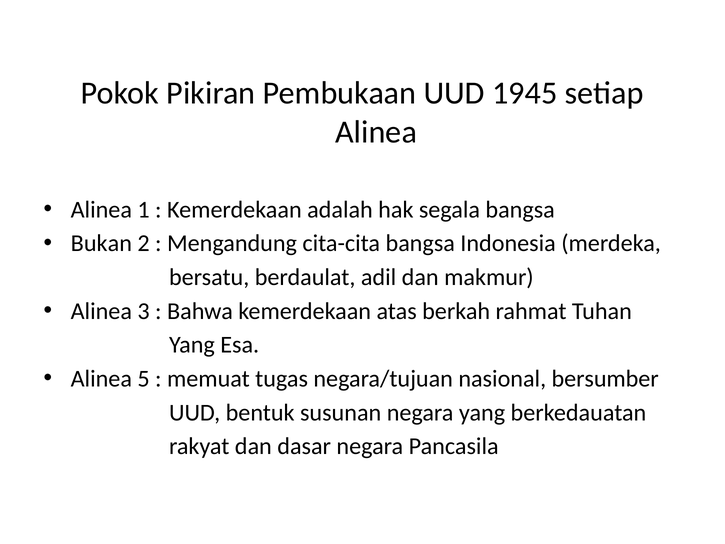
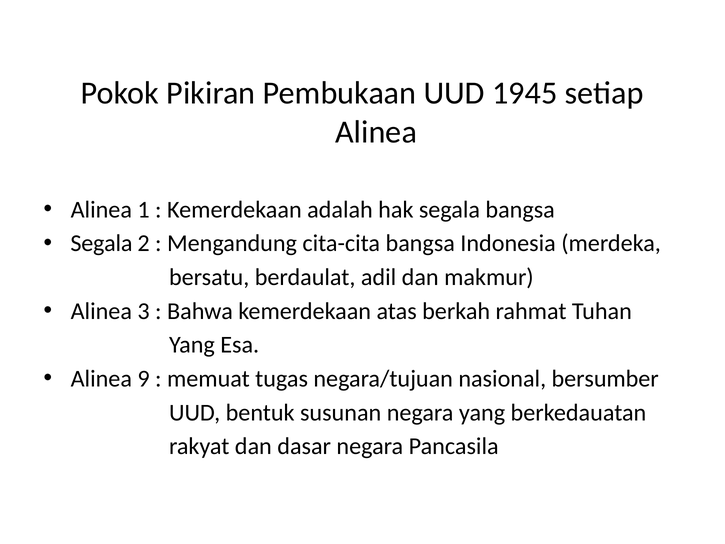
Bukan: Bukan -> Segala (101, 243)
5: 5 -> 9 (144, 379)
